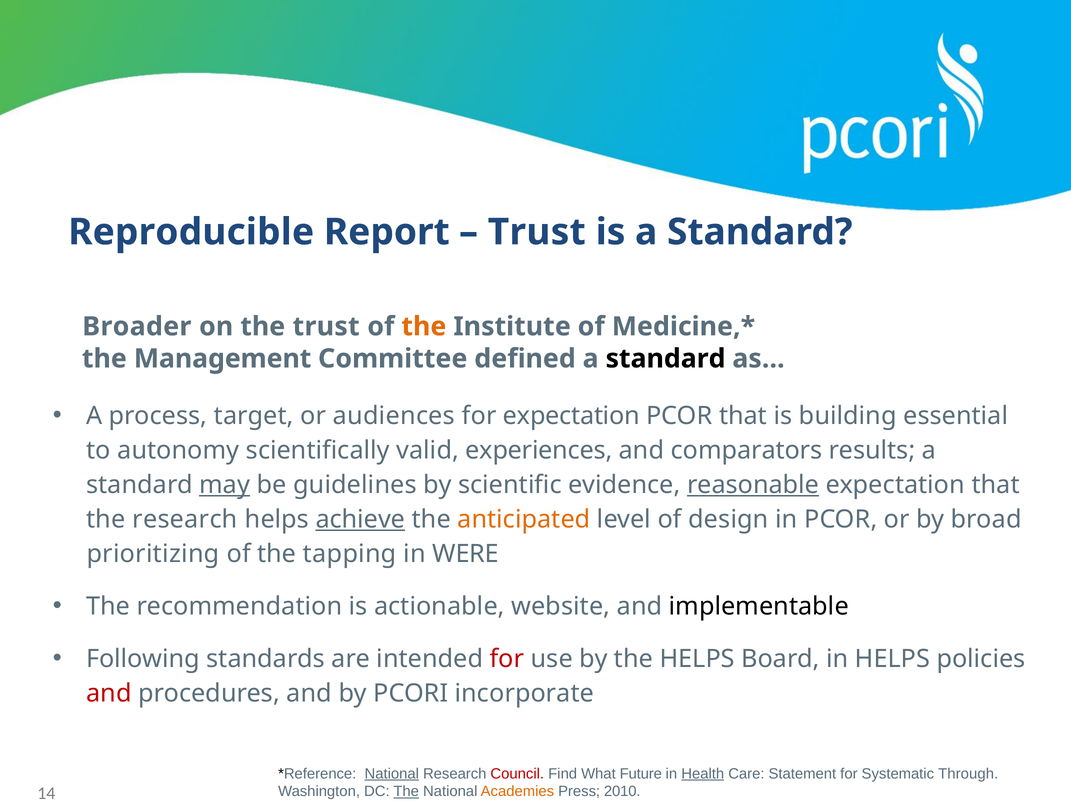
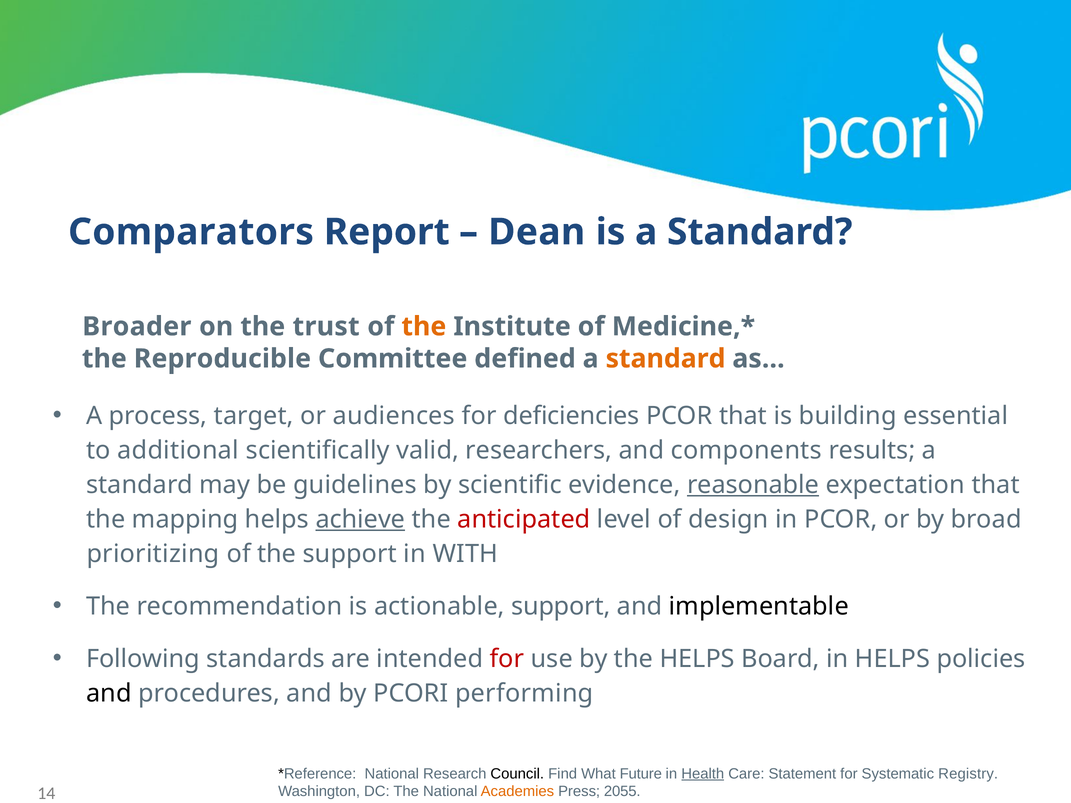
Reproducible: Reproducible -> Comparators (191, 232)
Trust: Trust -> Dean (537, 232)
Management: Management -> Reproducible (222, 359)
standard colour: black -> orange (666, 359)
for expectation: expectation -> deficiencies (571, 416)
autonomy: autonomy -> additional (178, 450)
experiences: experiences -> researchers (539, 450)
comparators: comparators -> components (746, 450)
may underline: present -> none (225, 485)
the research: research -> mapping (185, 520)
anticipated colour: orange -> red (524, 520)
the tapping: tapping -> support (350, 554)
WERE: WERE -> WITH (465, 554)
actionable website: website -> support (561, 607)
and colour: red -> black (109, 694)
incorporate: incorporate -> performing (524, 694)
National underline: present -> none (392, 774)
Council colour: red -> black (517, 774)
Through: Through -> Registry (968, 774)
The underline: present -> none (406, 792)
2010: 2010 -> 2055 (622, 792)
